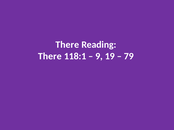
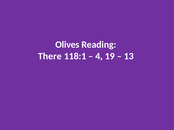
There: There -> Olives (67, 45)
9: 9 -> 4 (99, 56)
79: 79 -> 13 (129, 56)
